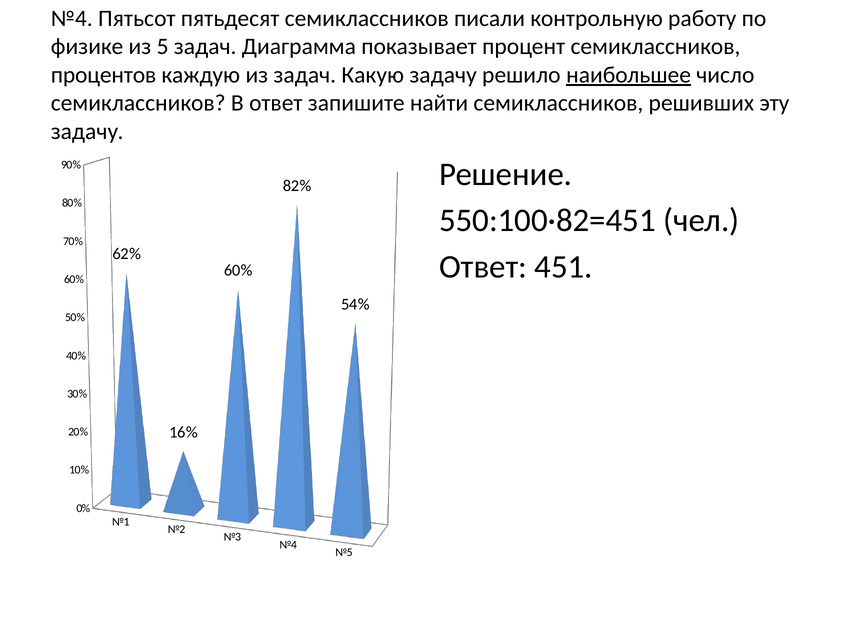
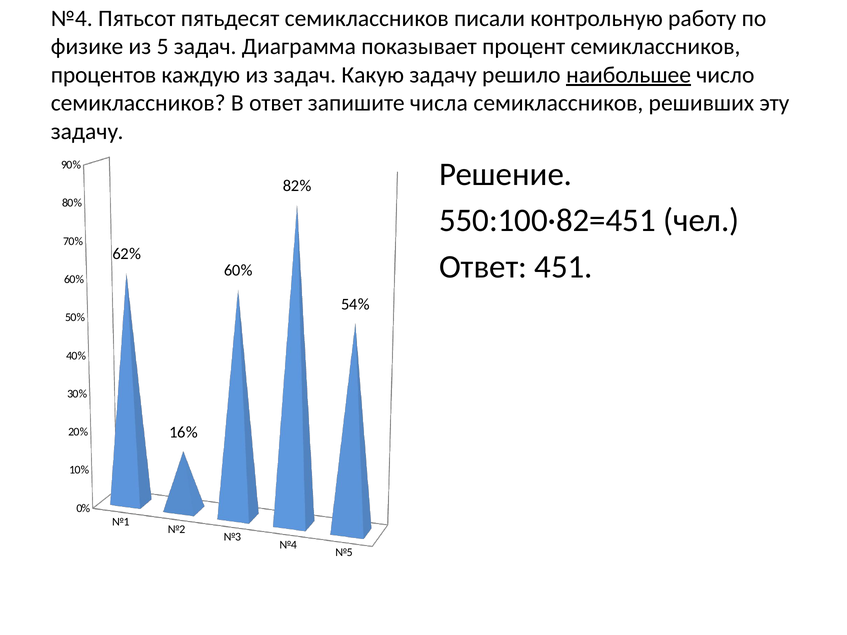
найти: найти -> числа (439, 103)
